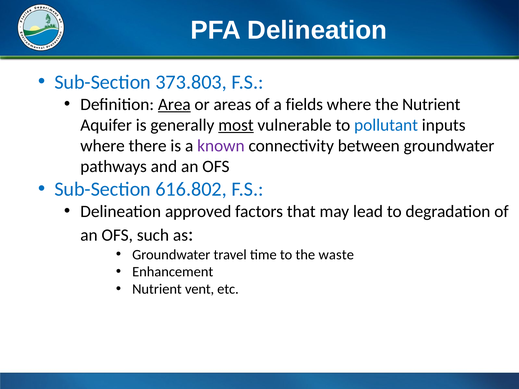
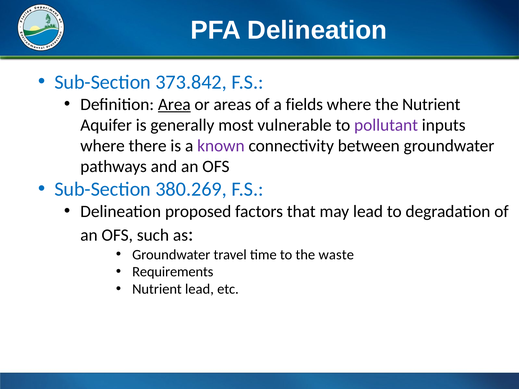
373.803: 373.803 -> 373.842 (191, 82)
most underline: present -> none (236, 125)
pollutant colour: blue -> purple (386, 125)
616.802: 616.802 -> 380.269 (191, 189)
approved: approved -> proposed (198, 212)
Enhancement: Enhancement -> Requirements (173, 272)
Nutrient vent: vent -> lead (199, 289)
